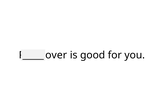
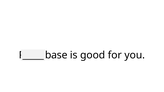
over: over -> base (56, 55)
